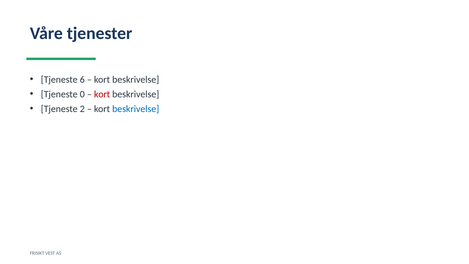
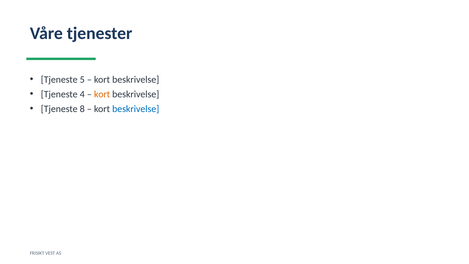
6: 6 -> 5 (82, 79)
0: 0 -> 4 (82, 94)
kort colour: red -> orange (102, 94)
2: 2 -> 8 (82, 109)
